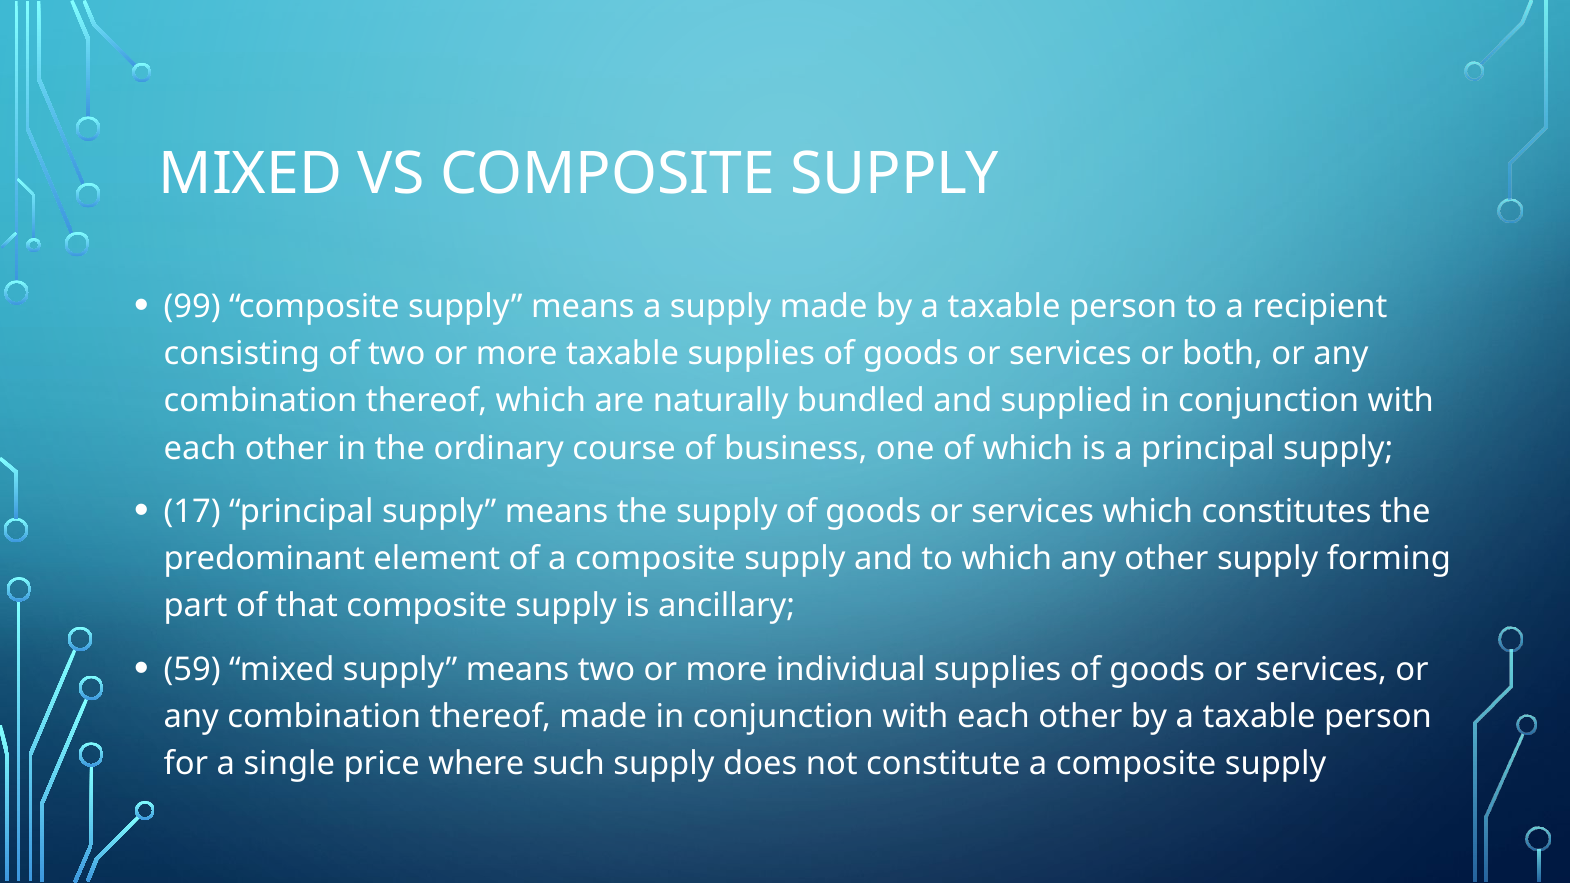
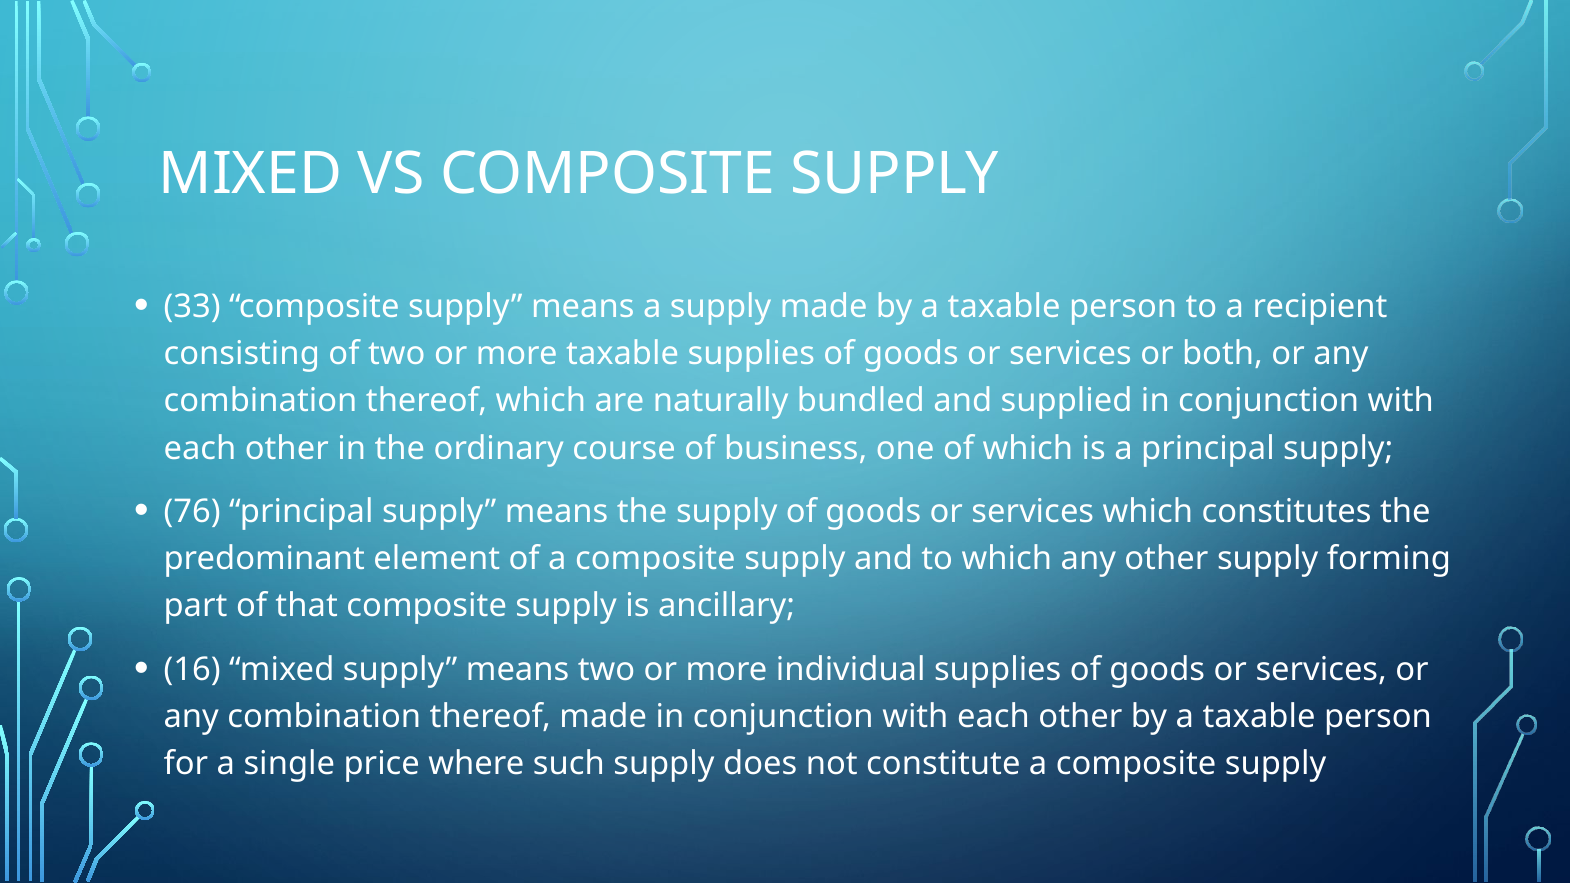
99: 99 -> 33 (192, 307)
17: 17 -> 76 (192, 512)
59: 59 -> 16 (192, 669)
